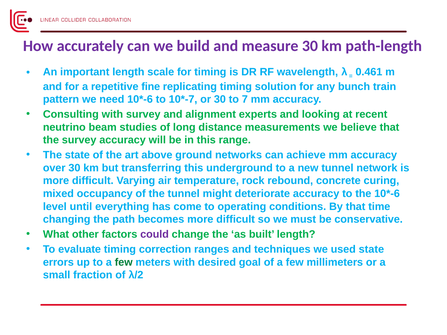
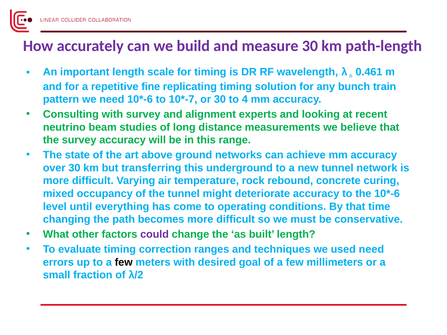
7: 7 -> 4 (245, 99)
used state: state -> need (371, 249)
few colour: green -> black (124, 262)
